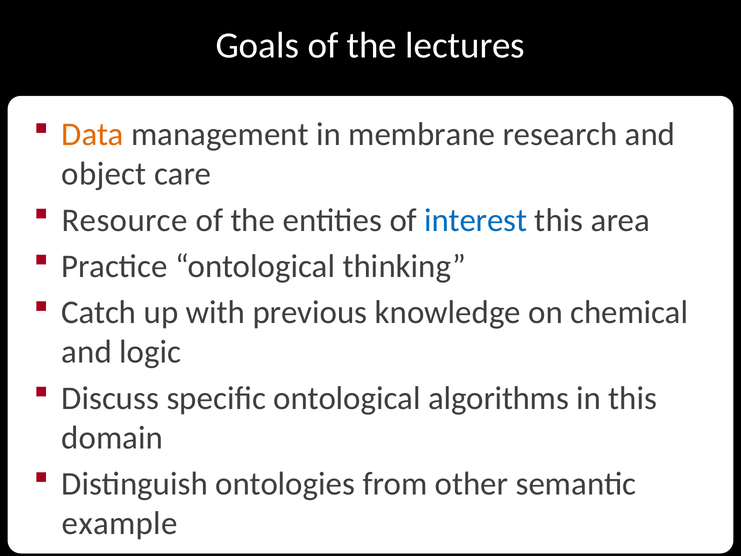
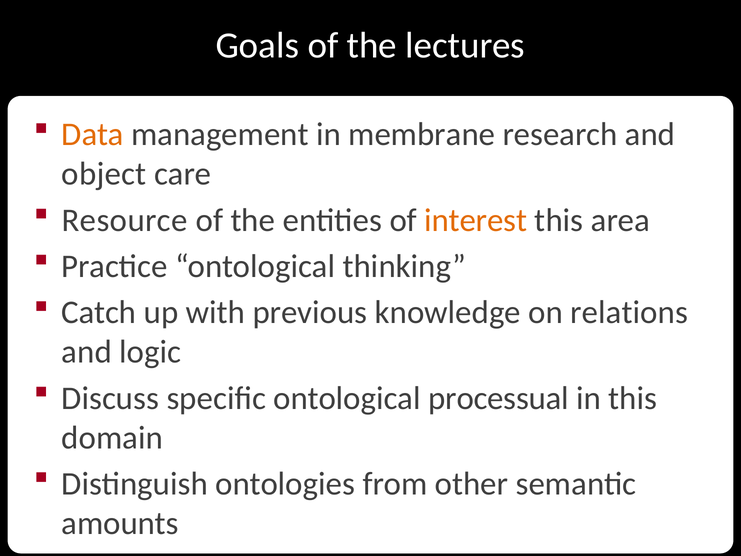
interest colour: blue -> orange (476, 220)
chemical: chemical -> relations (629, 312)
algorithms: algorithms -> processual (499, 398)
example: example -> amounts (120, 523)
